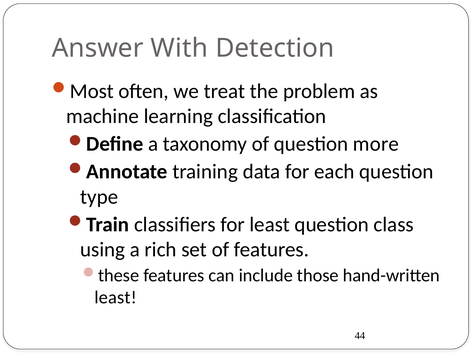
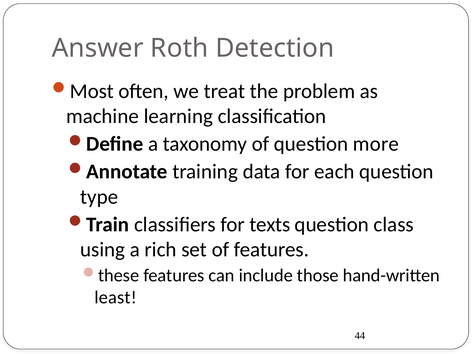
With: With -> Roth (179, 48)
for least: least -> texts (270, 224)
